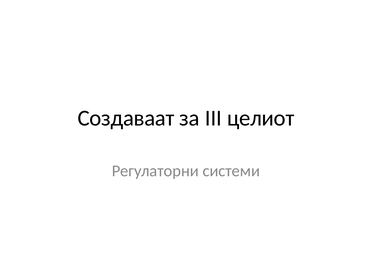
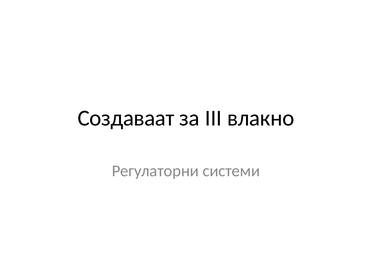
целиот: целиот -> влакно (261, 118)
